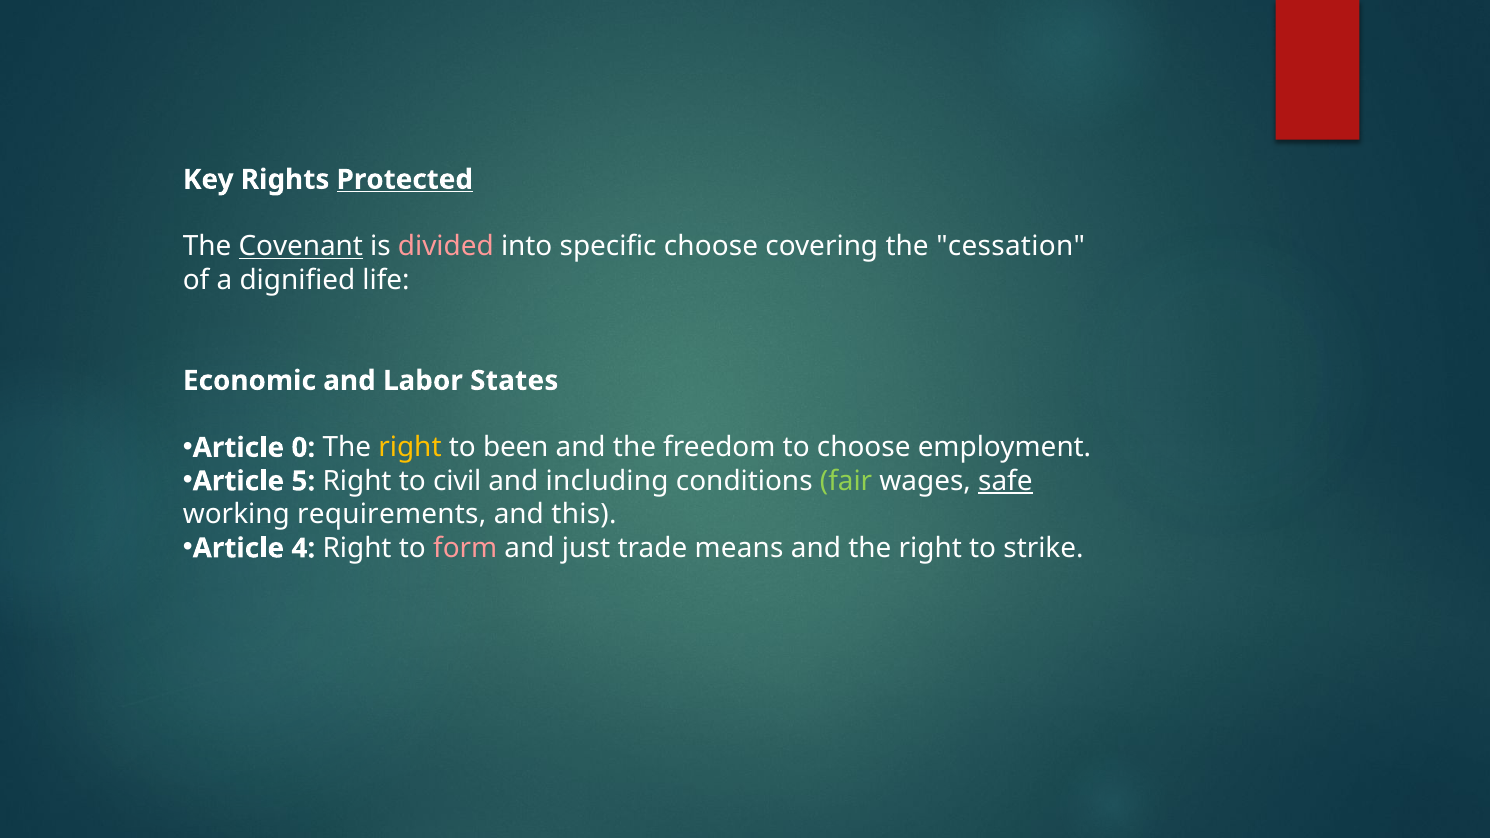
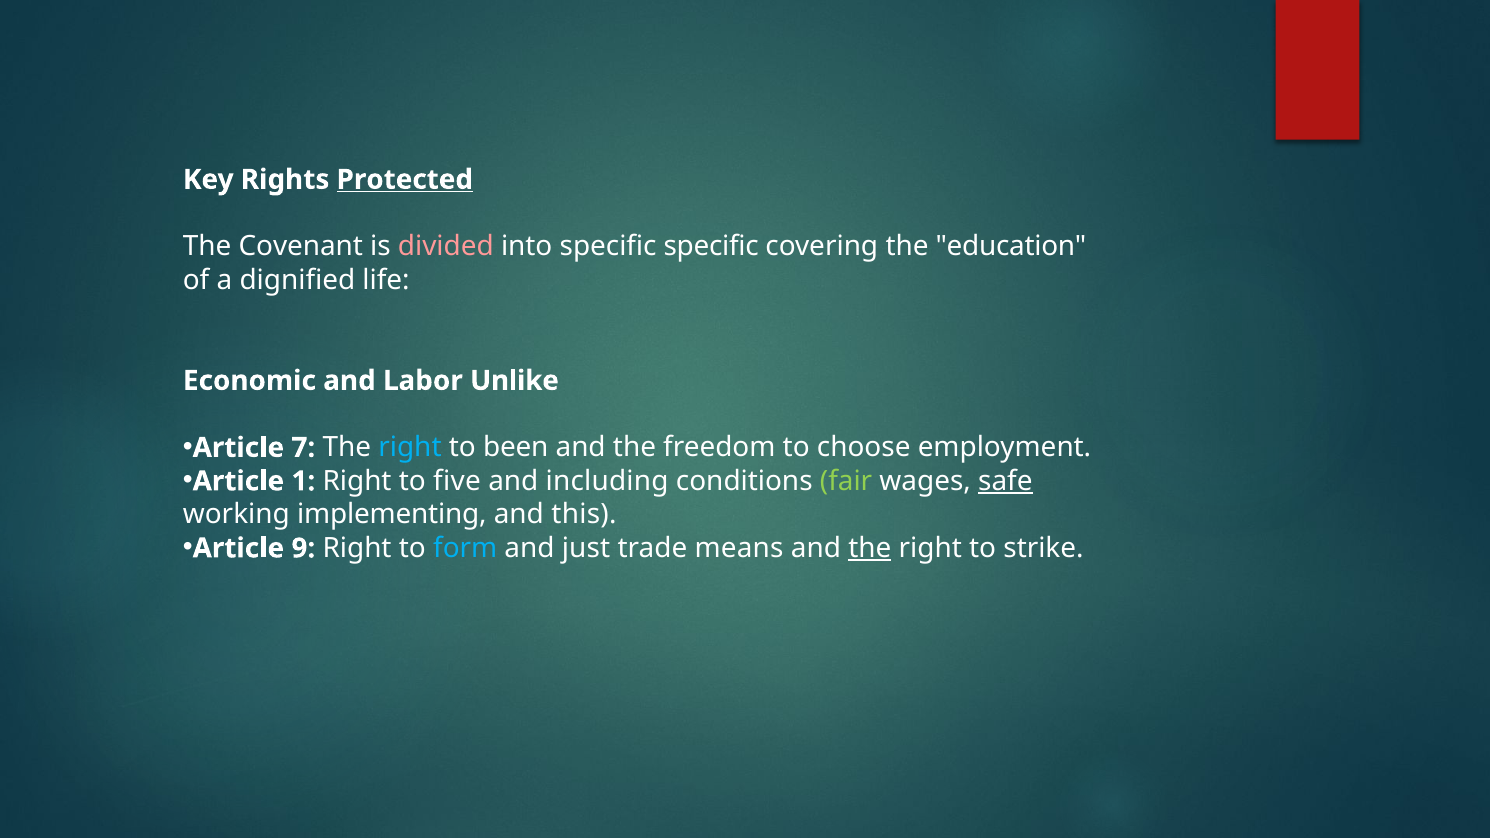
Covenant underline: present -> none (301, 247)
specific choose: choose -> specific (711, 247)
cessation: cessation -> education (1011, 247)
States: States -> Unlike (514, 381)
0: 0 -> 7 (303, 448)
right colour: yellow -> light blue (410, 448)
5: 5 -> 1 (303, 481)
civil: civil -> five (457, 481)
requirements: requirements -> implementing (392, 515)
4: 4 -> 9 (303, 548)
form colour: pink -> light blue (465, 548)
the underline: none -> present (870, 548)
